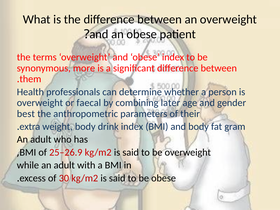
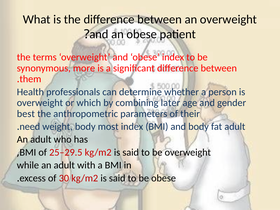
faecal: faecal -> which (89, 103)
extra: extra -> need (30, 127)
drink: drink -> most (108, 127)
fat gram: gram -> adult (235, 127)
25–26.9: 25–26.9 -> 25–29.5 (66, 152)
